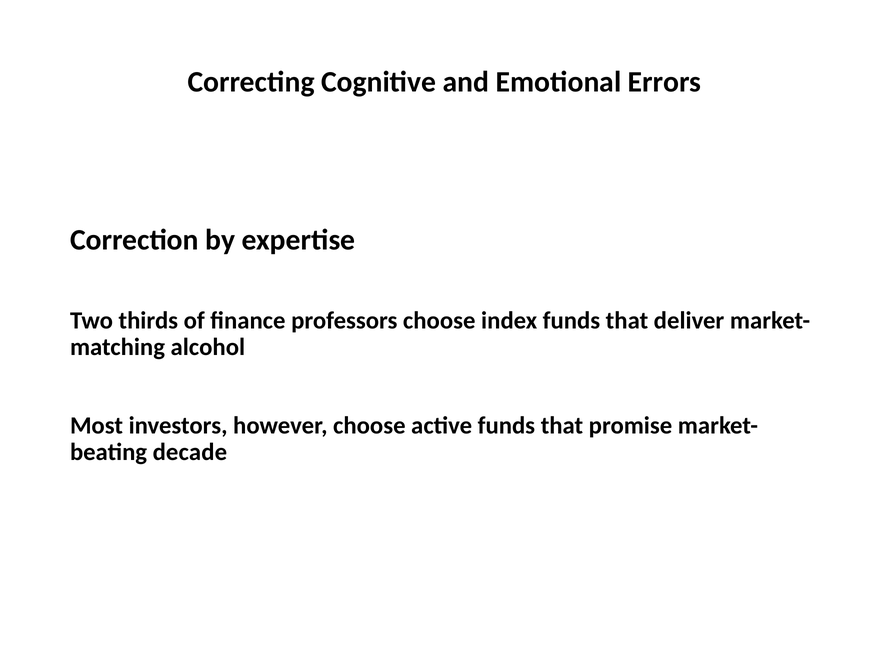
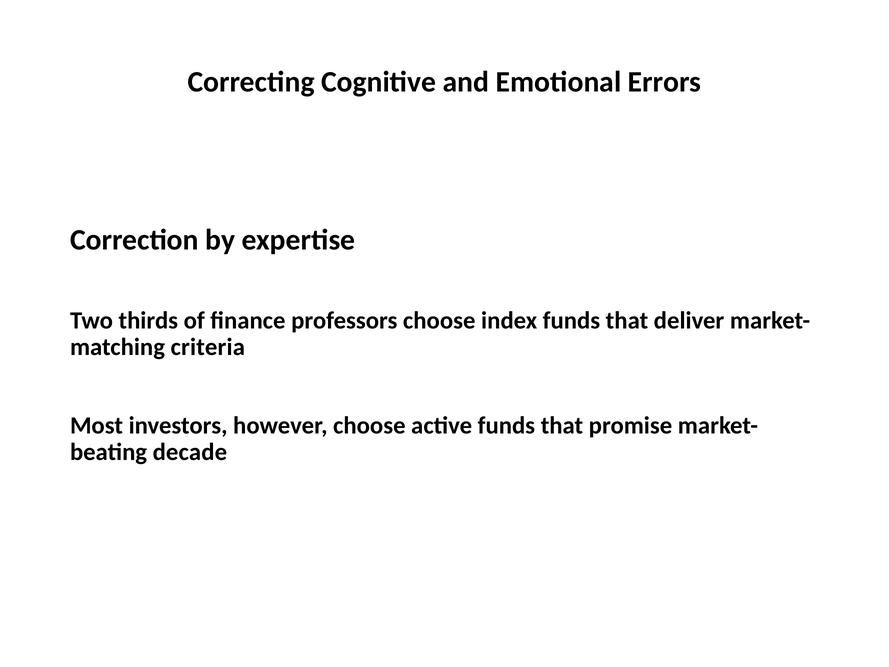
alcohol: alcohol -> criteria (208, 347)
